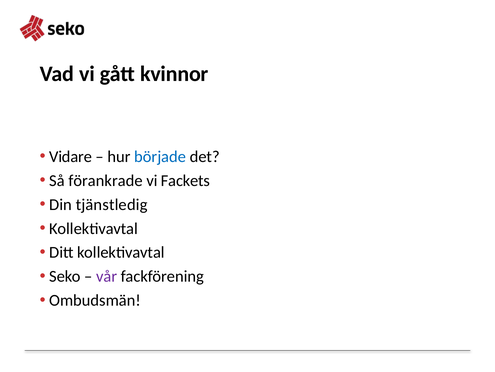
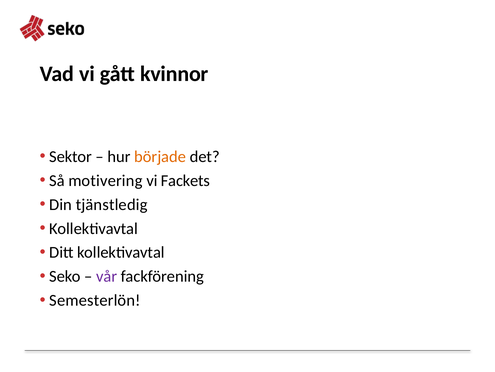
Vidare: Vidare -> Sektor (71, 156)
började colour: blue -> orange (160, 156)
förankrade: förankrade -> motivering (105, 180)
Ombudsmän: Ombudsmän -> Semesterlön (95, 300)
